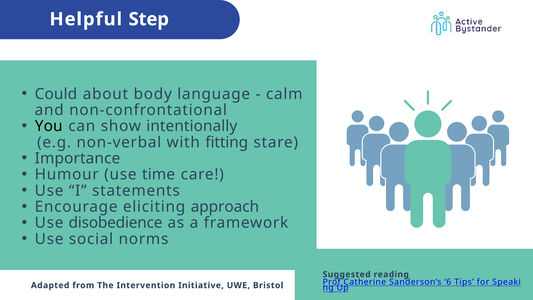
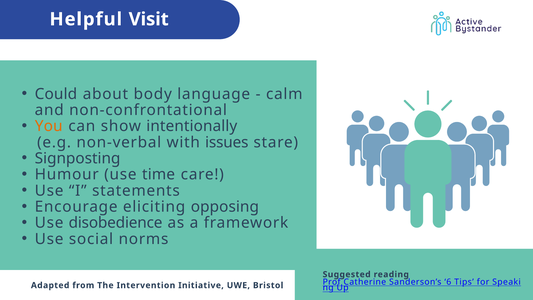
Step: Step -> Visit (149, 19)
You colour: black -> orange (49, 126)
fitting: fitting -> issues (227, 142)
Importance: Importance -> Signposting (78, 158)
approach: approach -> opposing (225, 207)
